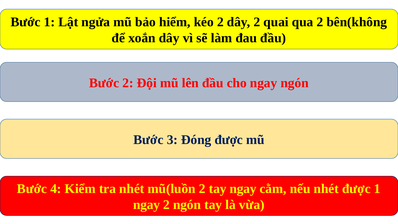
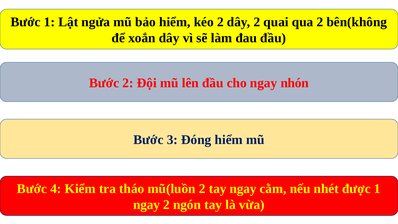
ngay ngón: ngón -> nhón (295, 83)
Đóng được: được -> hiểm (229, 140)
tra nhét: nhét -> tháo (132, 189)
